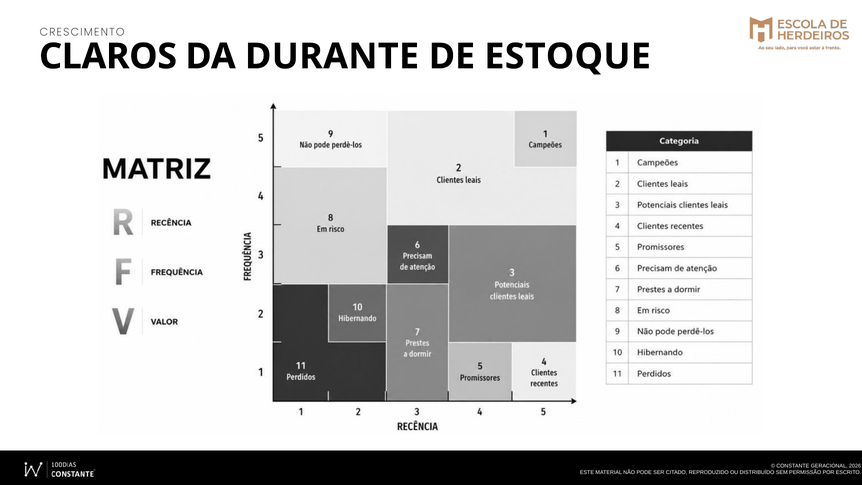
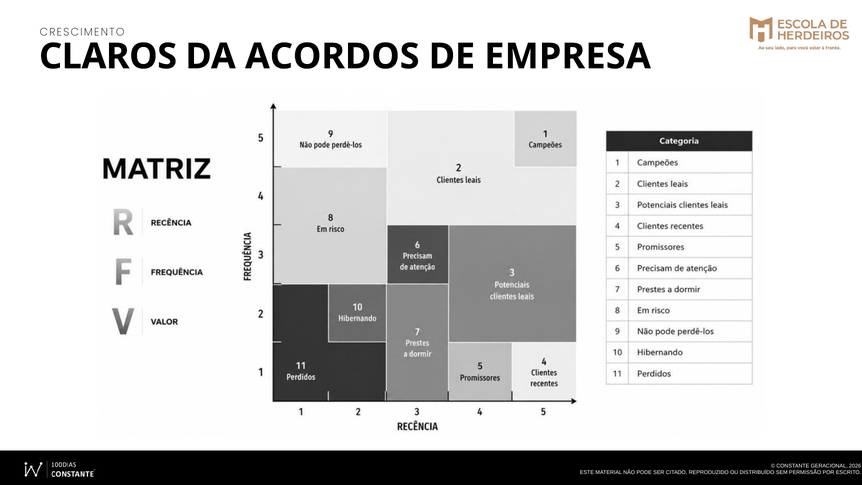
DURANTE: DURANTE -> ACORDOS (332, 56)
ESTOQUE: ESTOQUE -> EMPRESA (568, 56)
